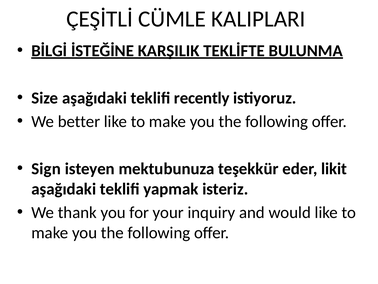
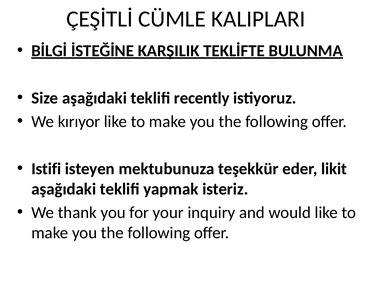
better: better -> kırıyor (79, 121)
Sign: Sign -> Istifi (46, 168)
